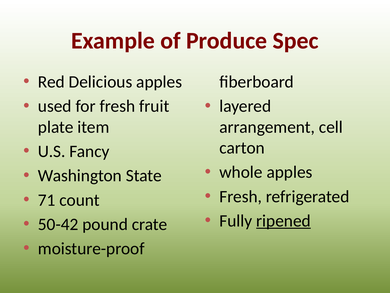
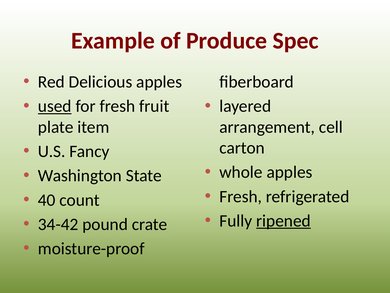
used underline: none -> present (55, 106)
71: 71 -> 40 (47, 200)
50-42: 50-42 -> 34-42 (58, 224)
